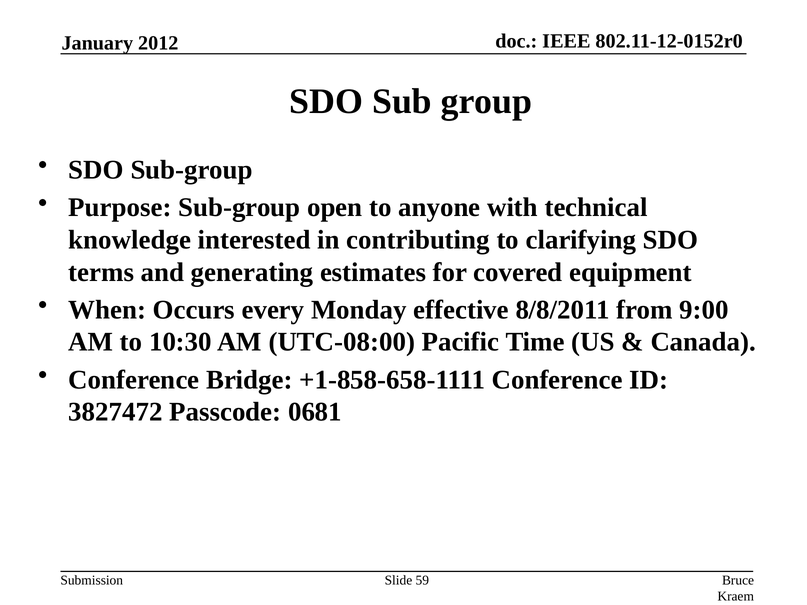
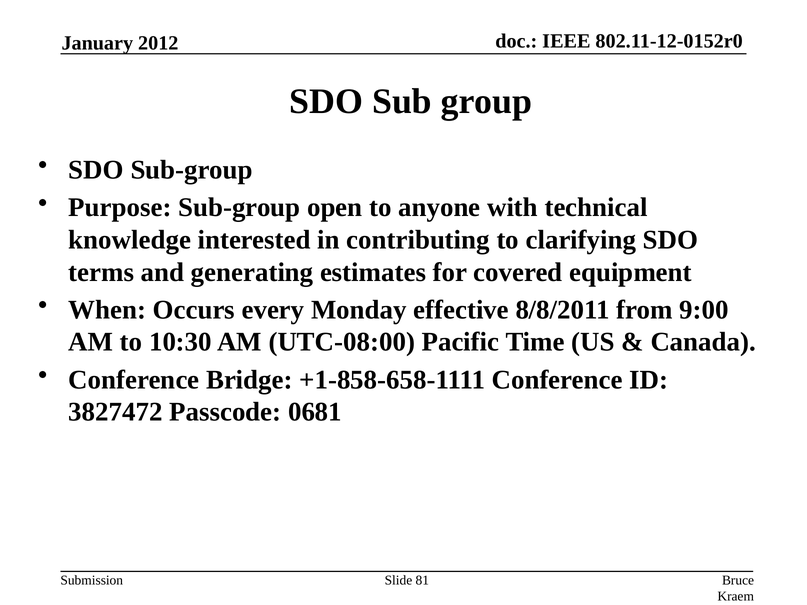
59: 59 -> 81 (422, 580)
